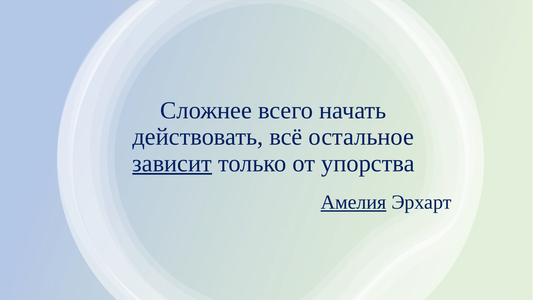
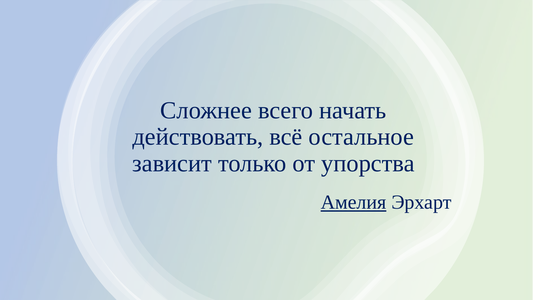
зависит underline: present -> none (172, 163)
